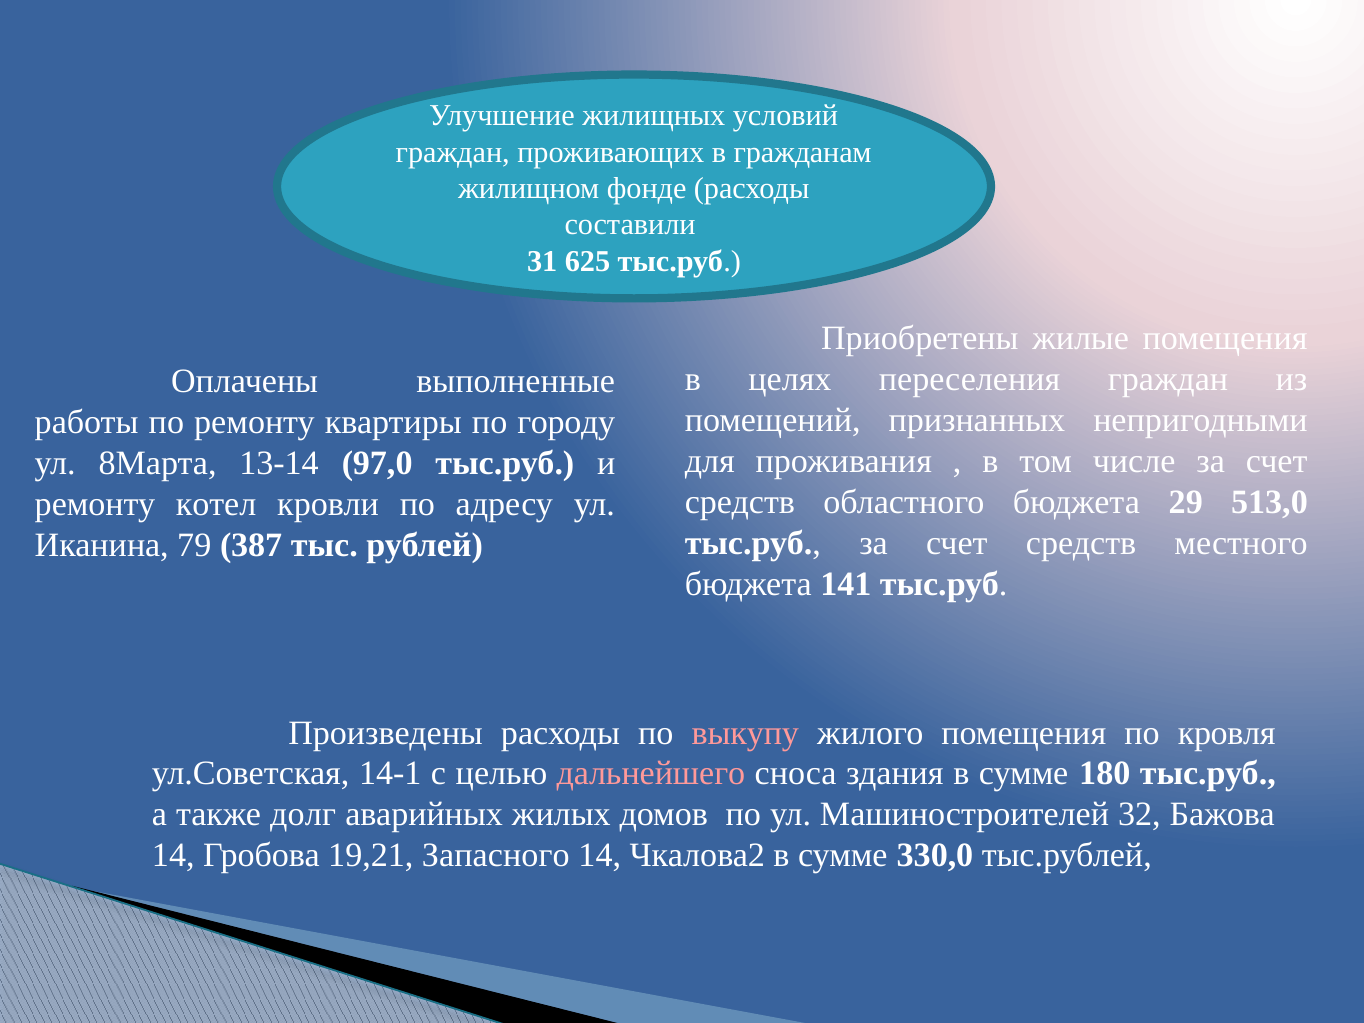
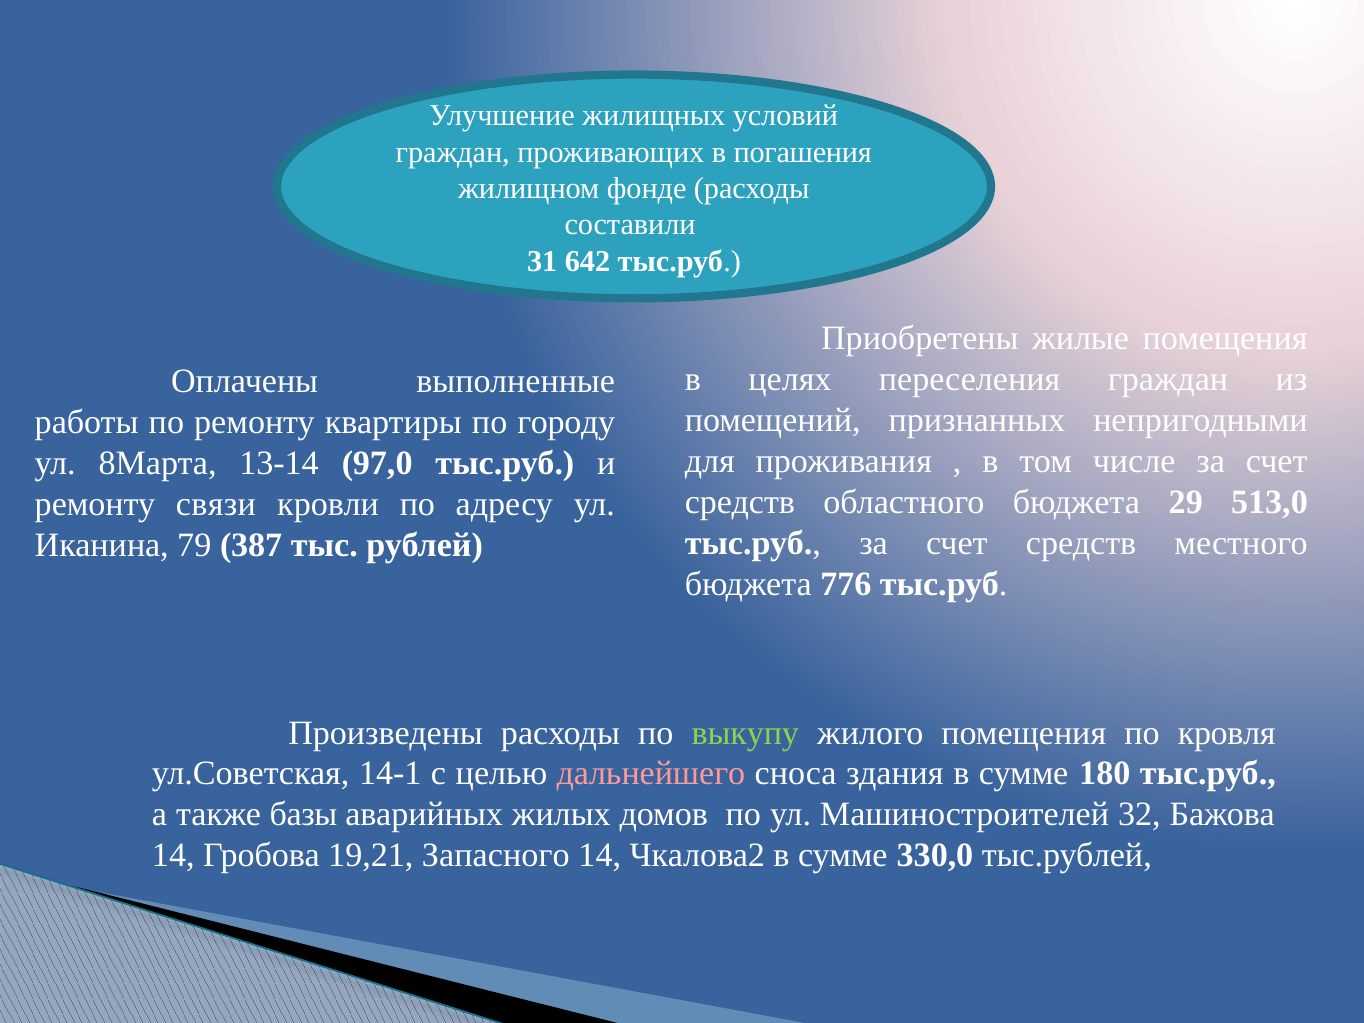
гражданам: гражданам -> погашения (803, 152)
625: 625 -> 642 (587, 261)
котел: котел -> связи (216, 504)
141: 141 -> 776 (846, 584)
выкупу colour: pink -> light green (745, 733)
долг: долг -> базы (303, 815)
